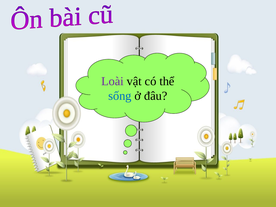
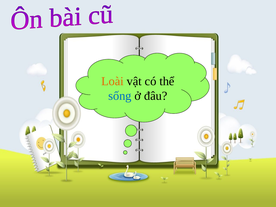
Loài colour: purple -> orange (112, 81)
